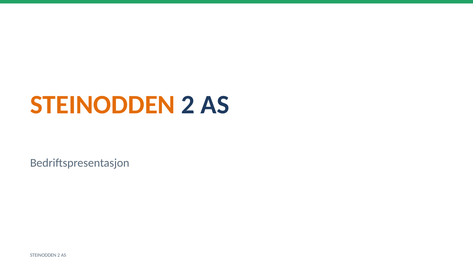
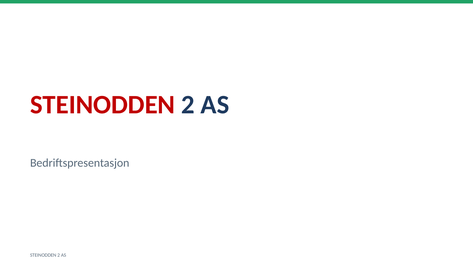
STEINODDEN colour: orange -> red (103, 105)
